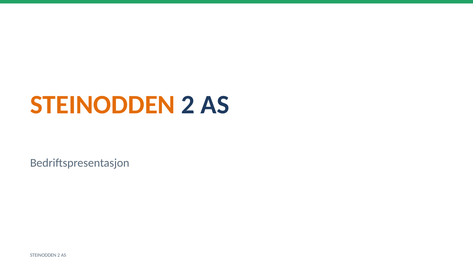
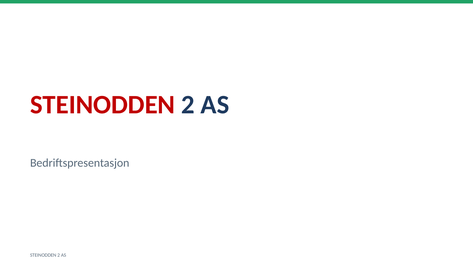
STEINODDEN colour: orange -> red (103, 105)
